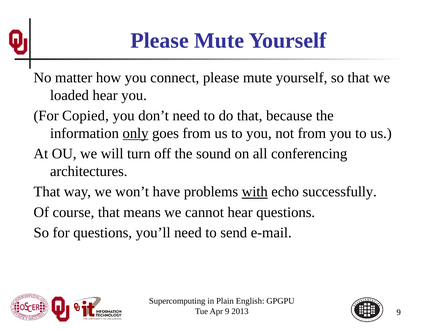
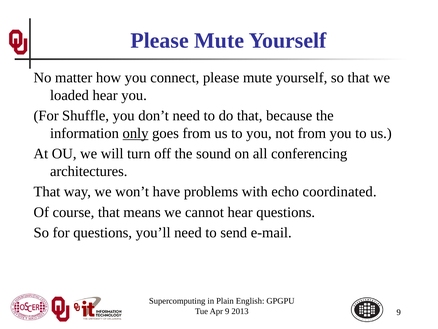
Copied: Copied -> Shuffle (86, 116)
with underline: present -> none (255, 192)
successfully: successfully -> coordinated (340, 192)
